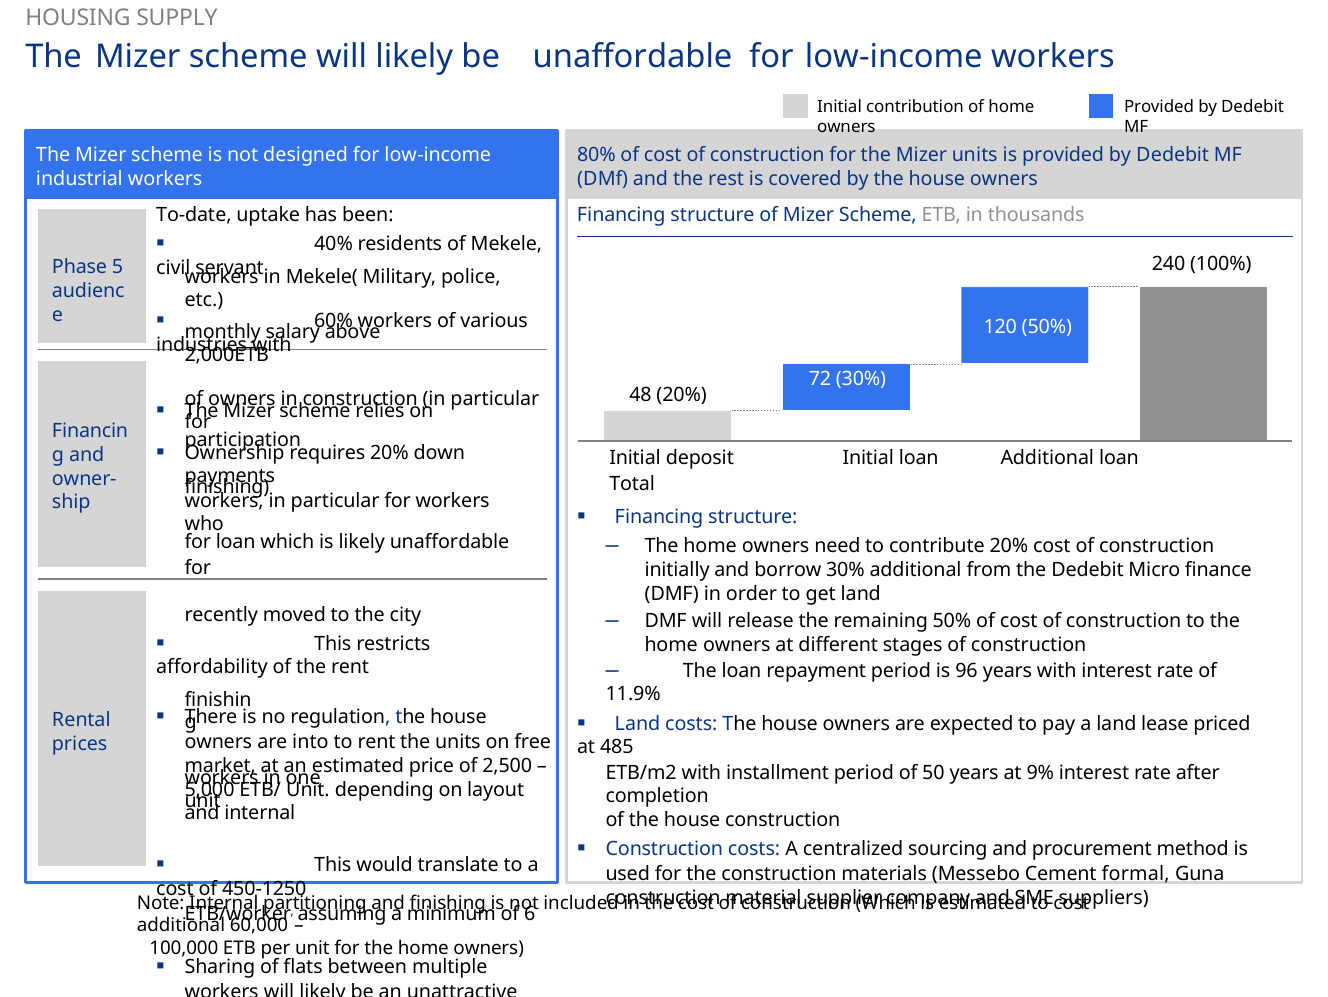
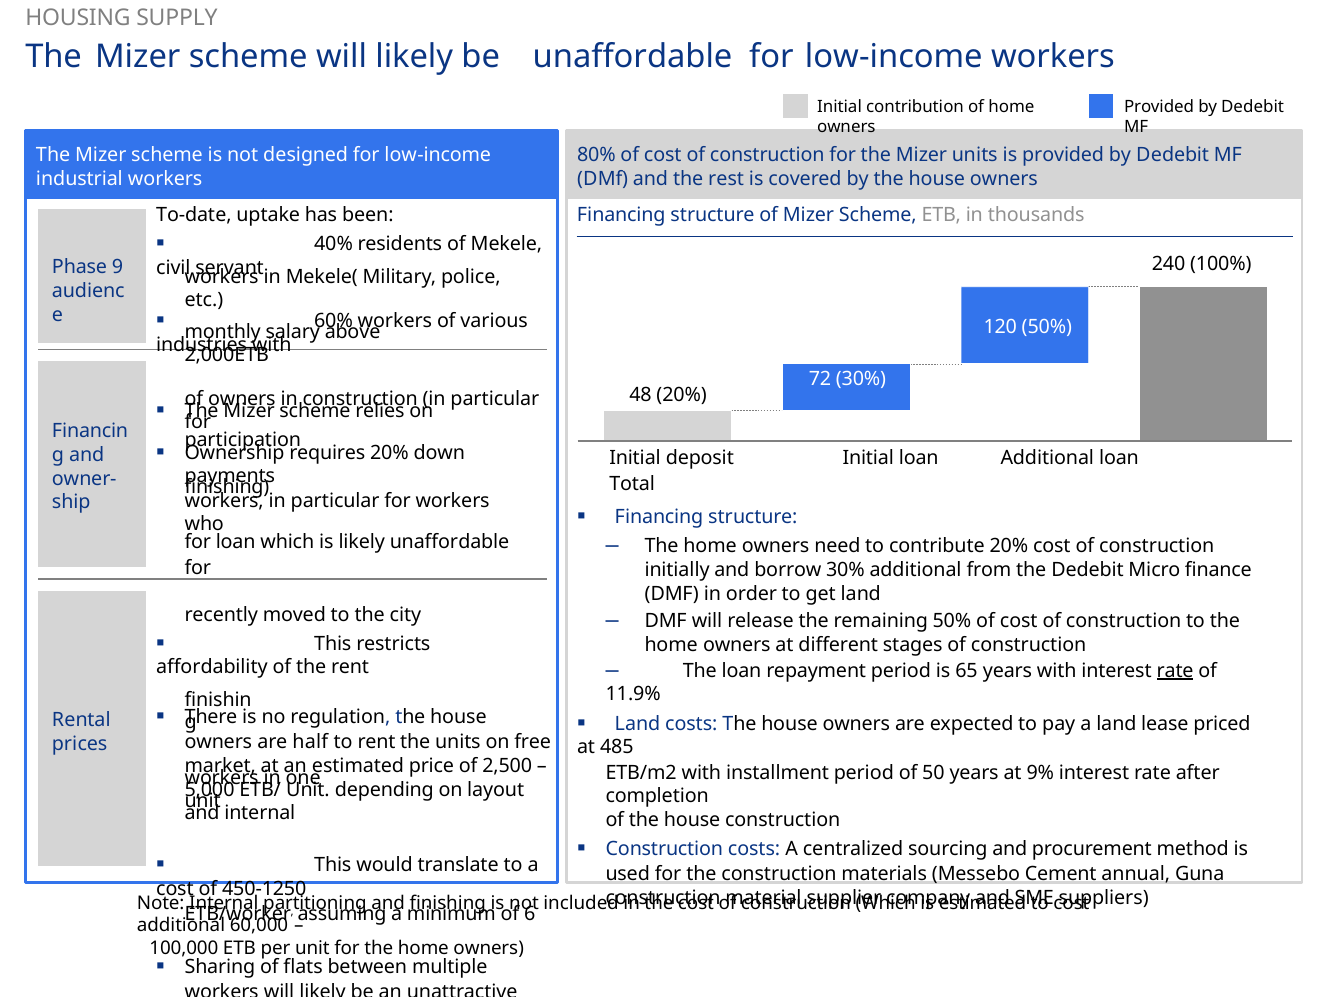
5: 5 -> 9 (118, 267)
96: 96 -> 65 (967, 670)
rate underline: none -> present (1175, 670)
into: into -> half (310, 742)
formal: formal -> annual (1136, 874)
